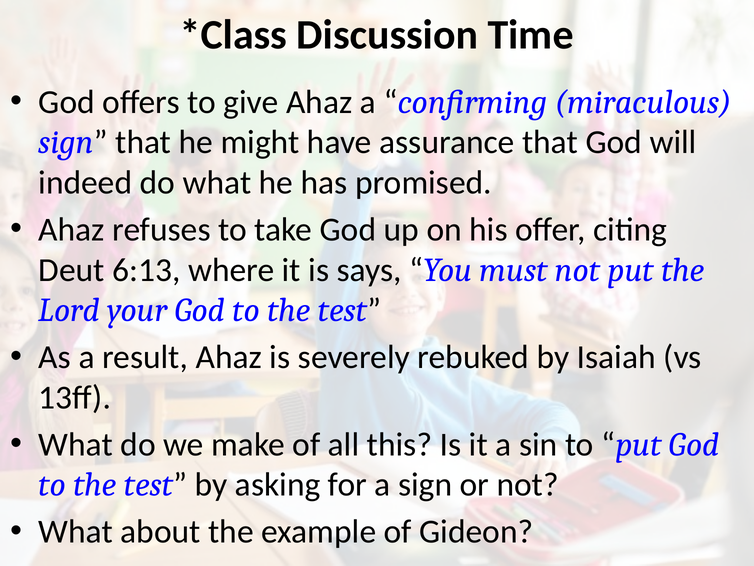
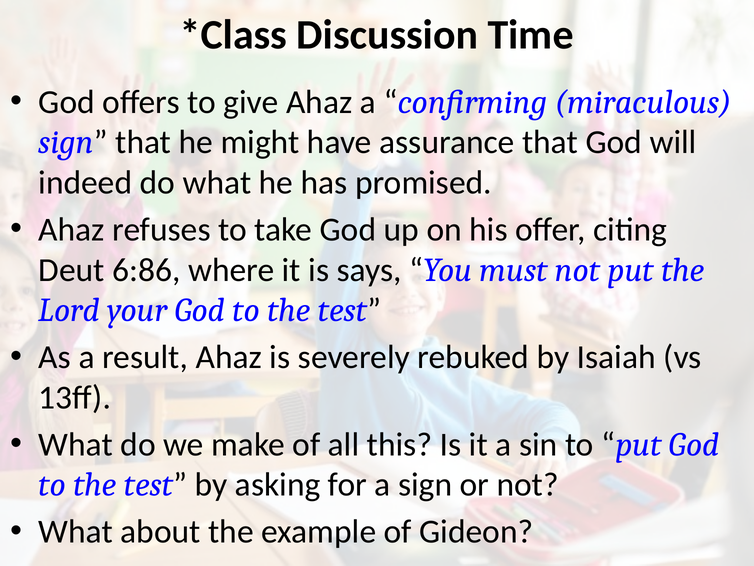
6:13: 6:13 -> 6:86 (146, 270)
